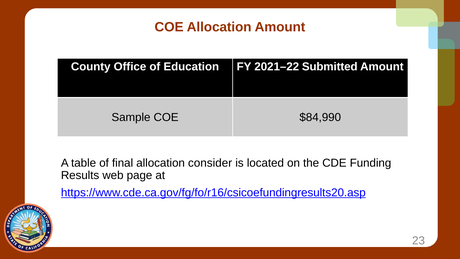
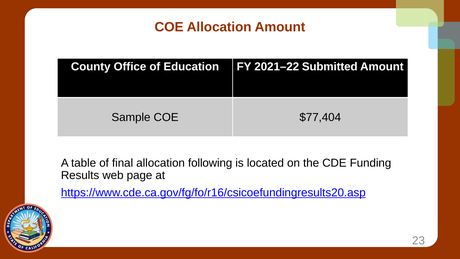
$84,990: $84,990 -> $77,404 (320, 117)
consider: consider -> following (210, 163)
